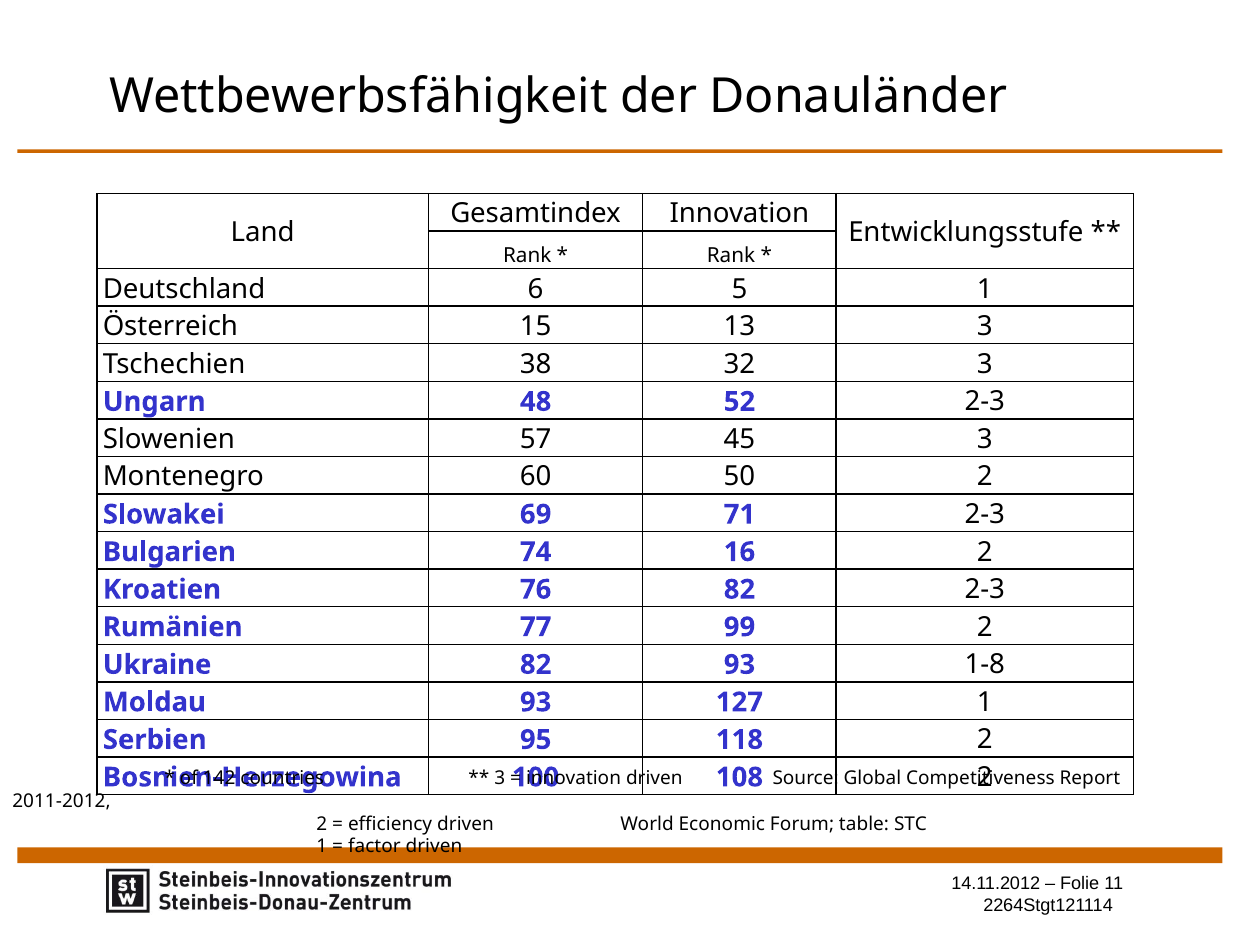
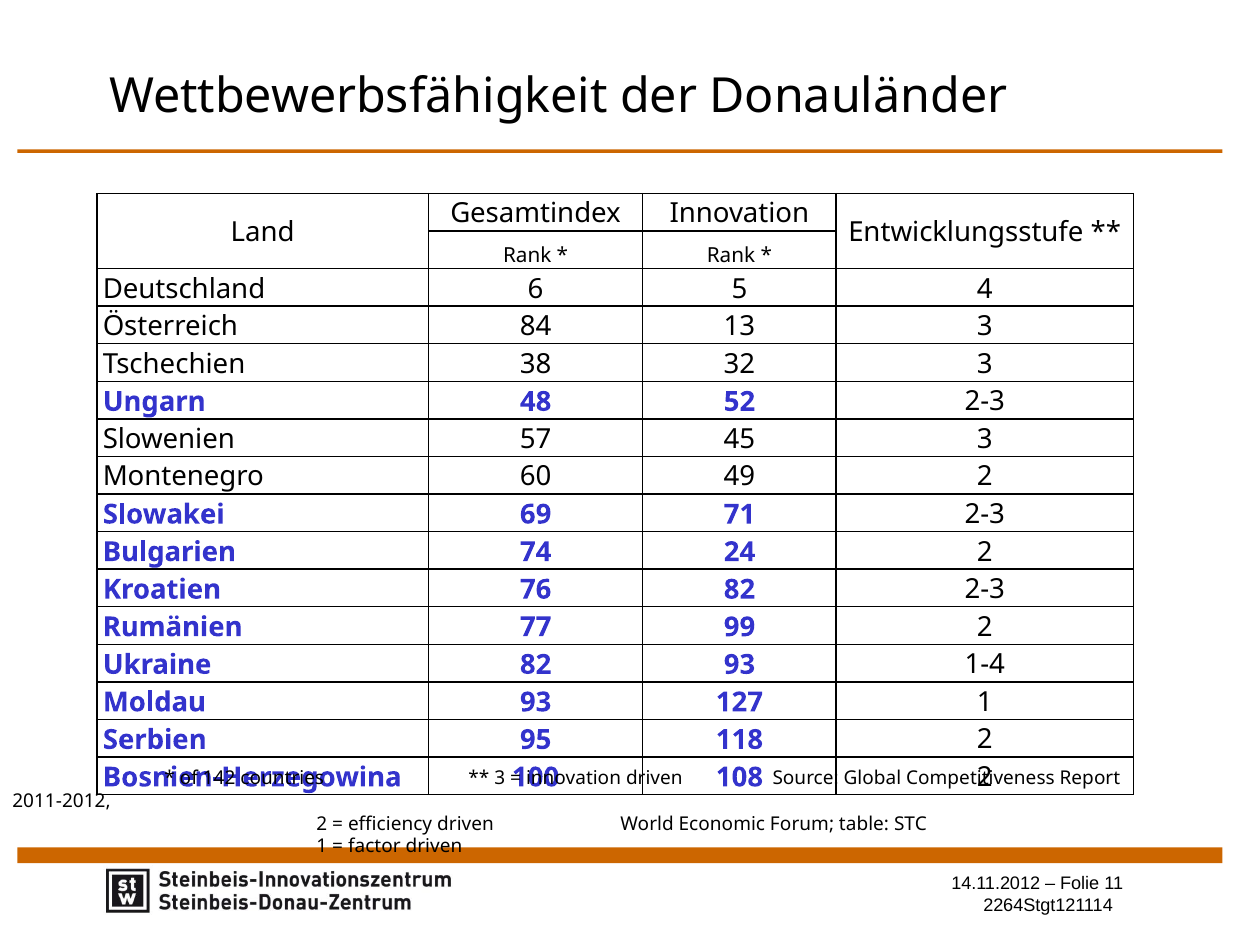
5 1: 1 -> 4 (985, 289)
15: 15 -> 84 (536, 327)
50: 50 -> 49 (740, 477)
16: 16 -> 24 (740, 552)
1-8: 1-8 -> 1-4 (985, 665)
